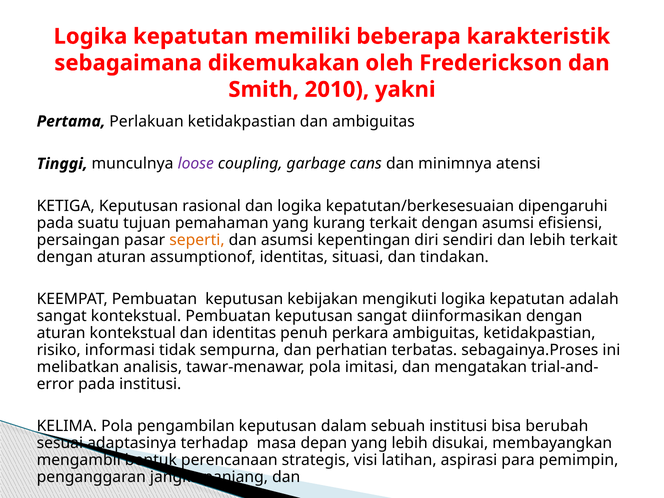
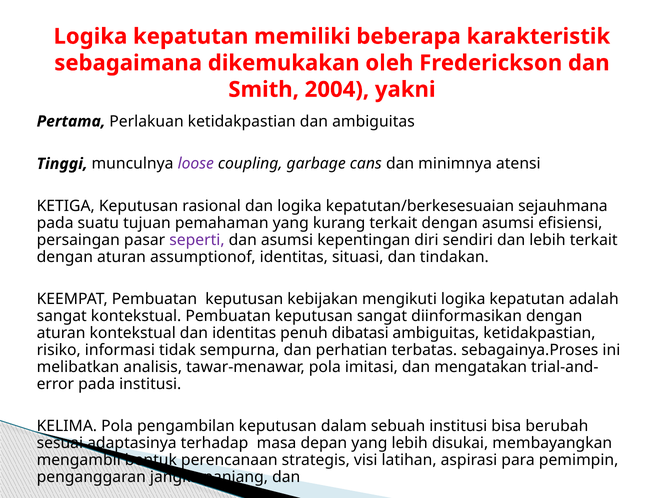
2010: 2010 -> 2004 (337, 90)
dipengaruhi: dipengaruhi -> sejauhmana (563, 206)
seperti colour: orange -> purple (197, 240)
perkara: perkara -> dibatasi (360, 333)
